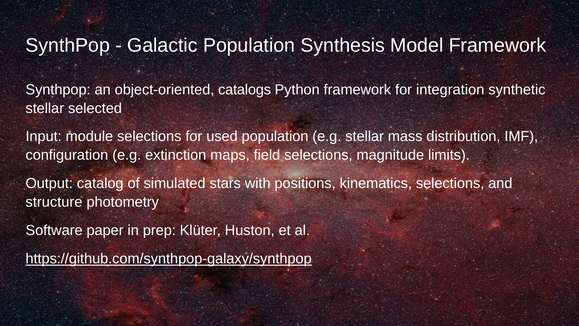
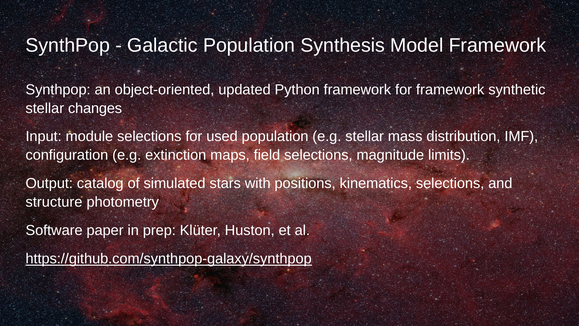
catalogs: catalogs -> updated (244, 90)
for integration: integration -> framework (450, 90)
selected: selected -> changes (95, 108)
